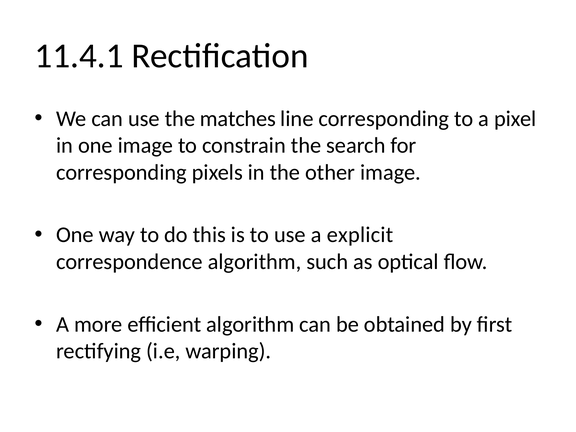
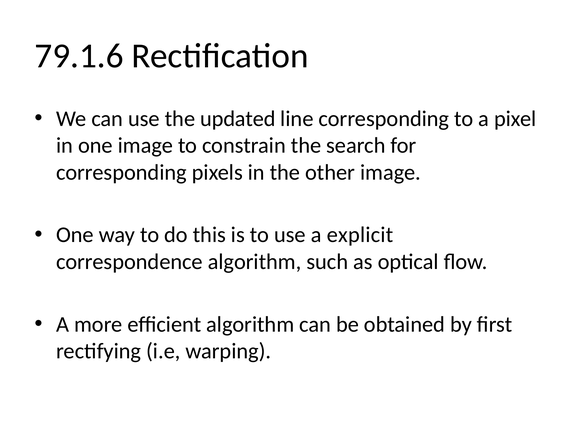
11.4.1: 11.4.1 -> 79.1.6 (79, 56)
matches: matches -> updated (238, 119)
